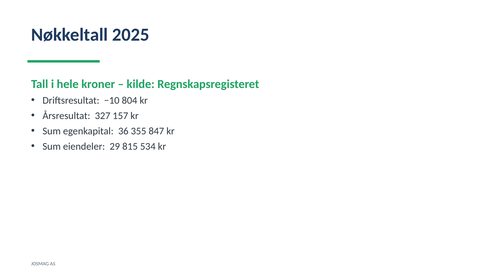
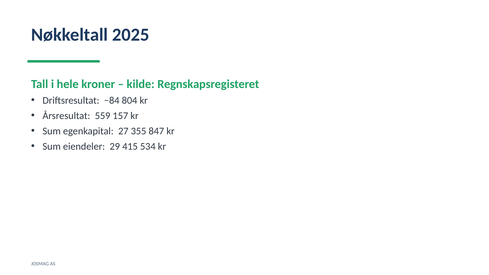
−10: −10 -> −84 (112, 101)
327: 327 -> 559 (103, 116)
36: 36 -> 27 (123, 131)
815: 815 -> 415 (130, 146)
